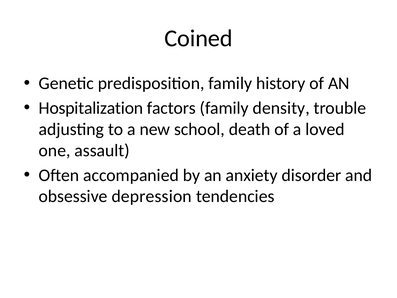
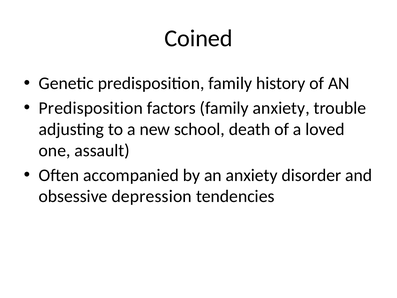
Hospitalization: Hospitalization -> Predisposition (91, 108)
family density: density -> anxiety (281, 108)
